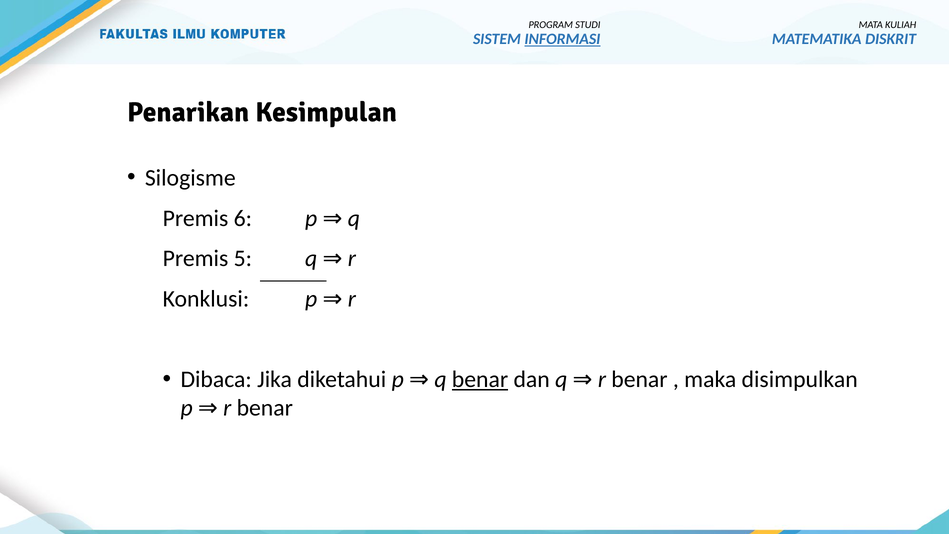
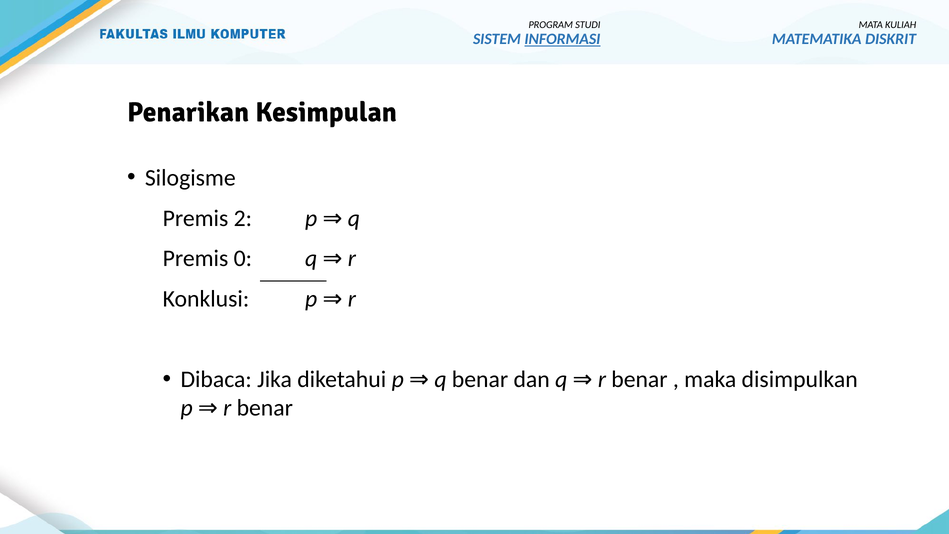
6: 6 -> 2 (243, 218)
5: 5 -> 0 (243, 258)
benar underline: present -> none (480, 379)
